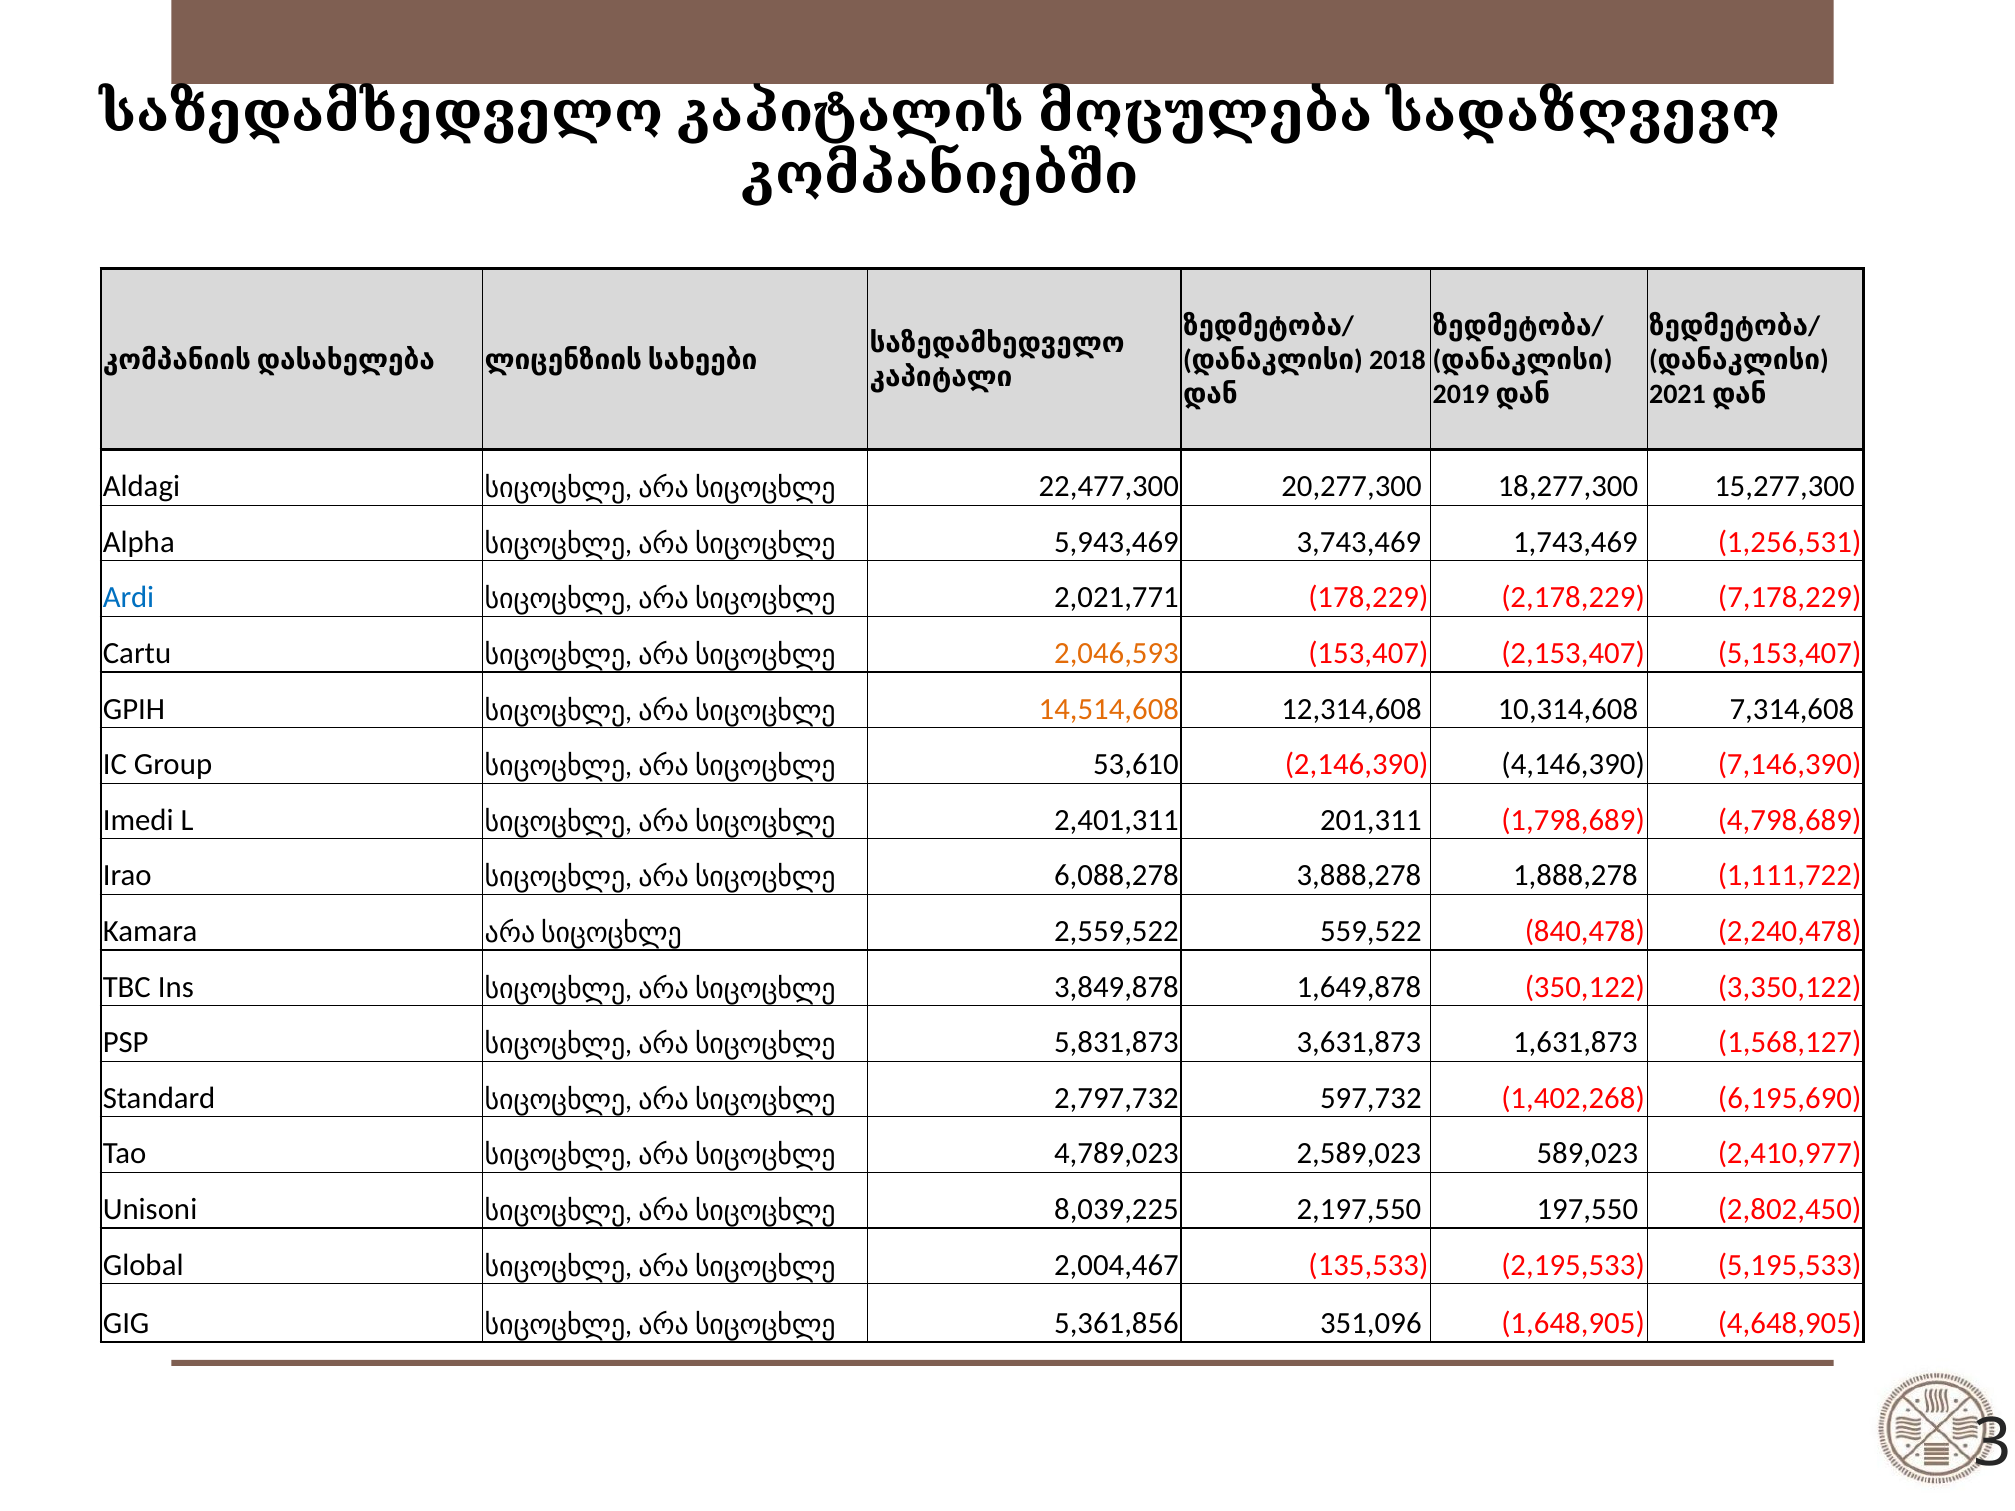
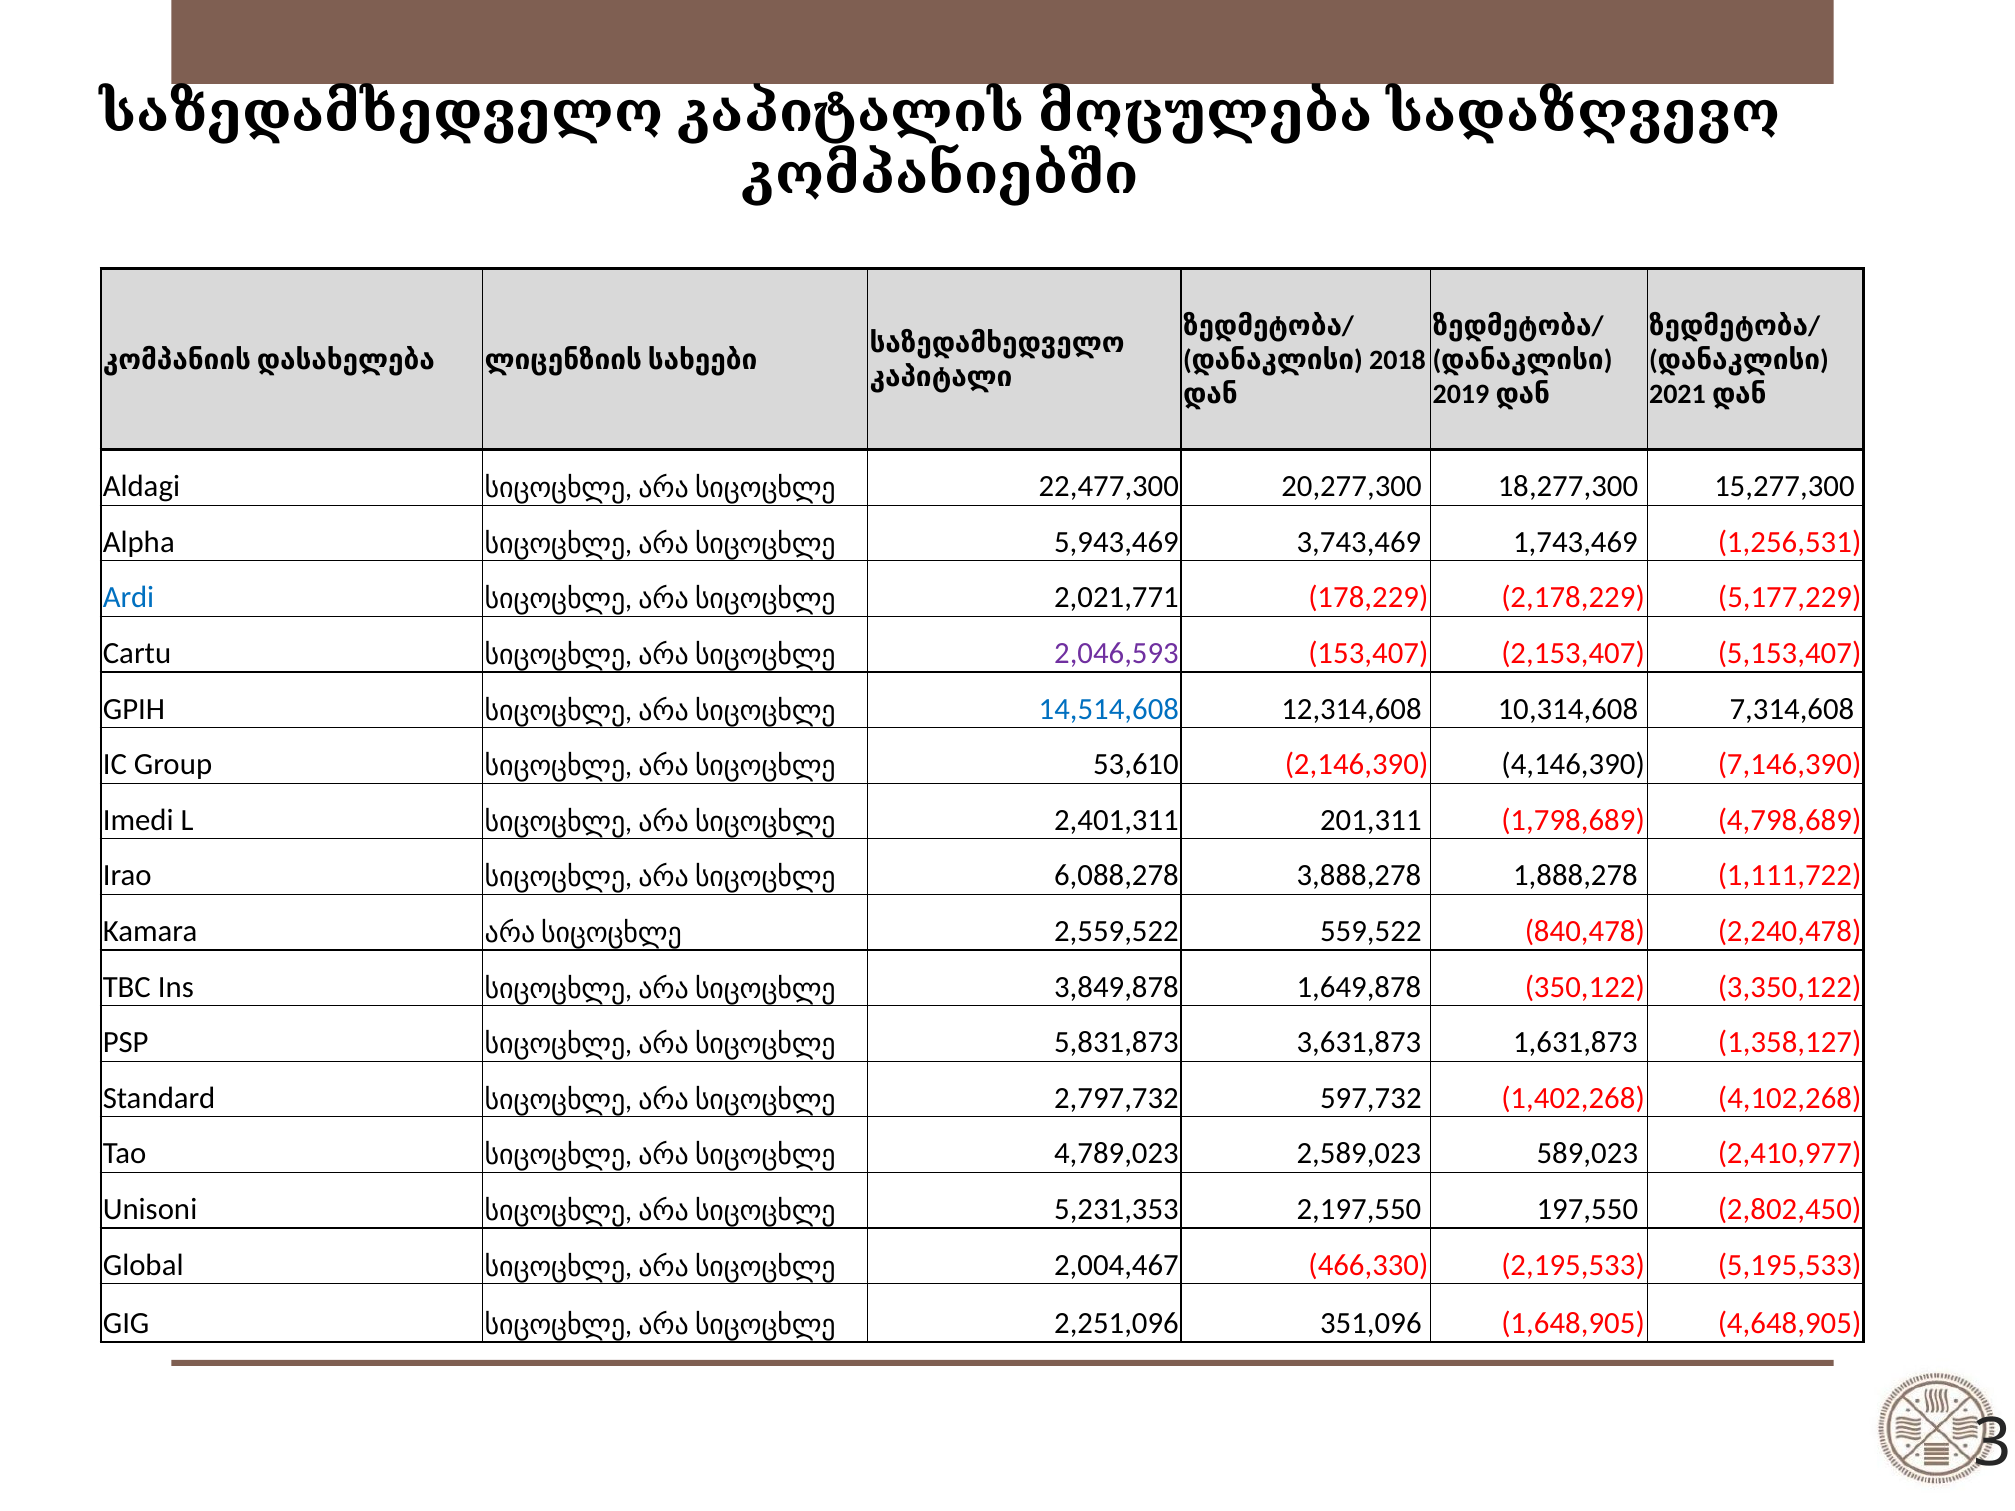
7,178,229: 7,178,229 -> 5,177,229 (1790, 598)
2,046,593 colour: orange -> purple (1116, 654)
14,514,608 colour: orange -> blue (1109, 709)
1,568,127: 1,568,127 -> 1,358,127 (1790, 1043)
6,195,690: 6,195,690 -> 4,102,268 (1790, 1098)
8,039,225: 8,039,225 -> 5,231,353 (1116, 1210)
135,533: 135,533 -> 466,330 (1368, 1265)
5,361,856: 5,361,856 -> 2,251,096 (1116, 1324)
